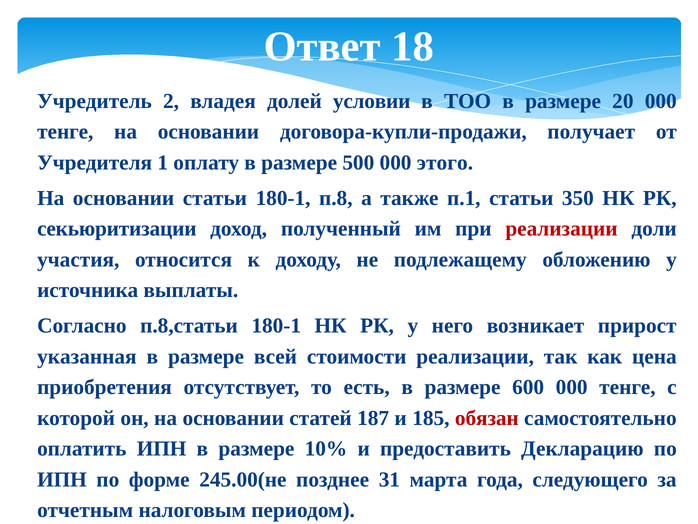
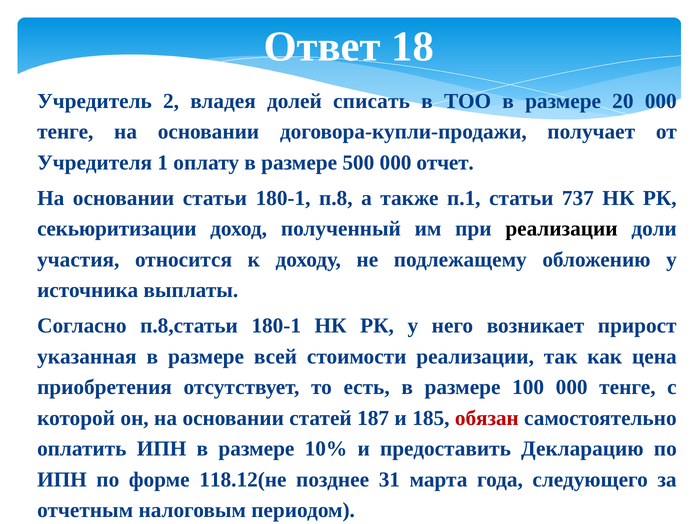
условии: условии -> списать (372, 101)
этого: этого -> отчет (445, 162)
350: 350 -> 737 (578, 198)
реализации colour: red -> black (562, 229)
600: 600 -> 100 (528, 387)
245.00(не: 245.00(не -> 118.12(не (243, 479)
